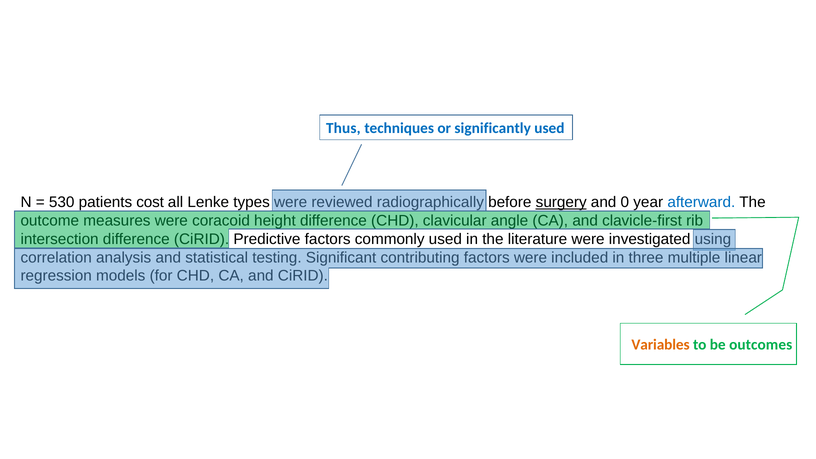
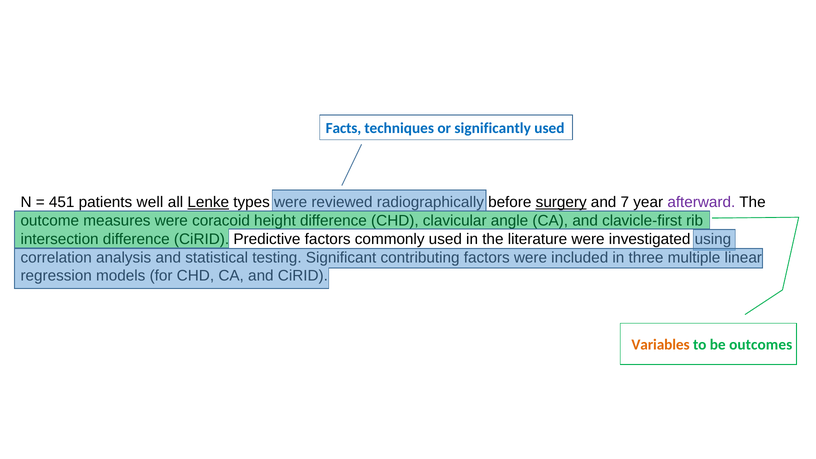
Thus: Thus -> Facts (343, 128)
530: 530 -> 451 (62, 202)
cost: cost -> well (150, 202)
Lenke underline: none -> present (208, 202)
0: 0 -> 7 (625, 202)
afterward colour: blue -> purple (701, 202)
